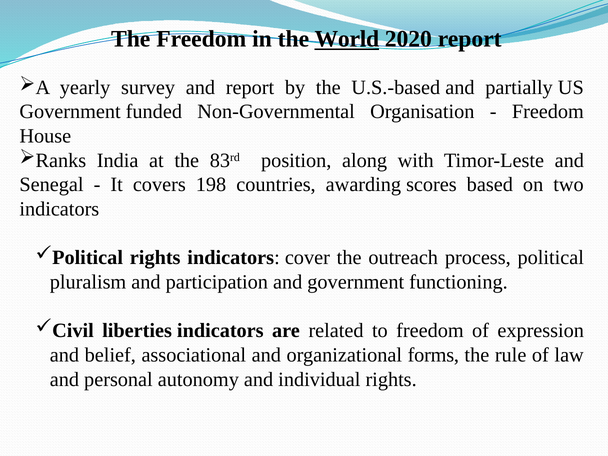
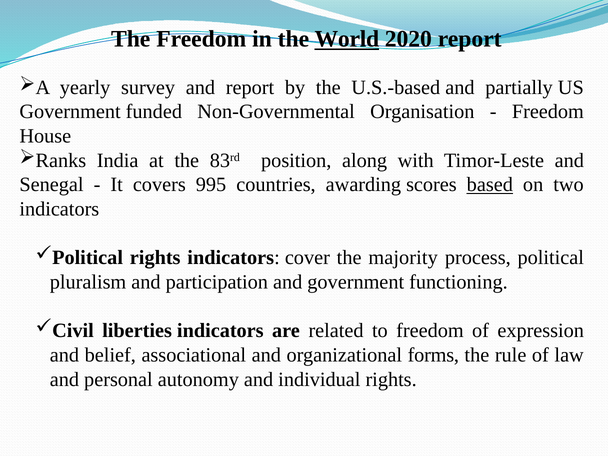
198: 198 -> 995 (211, 185)
based underline: none -> present (490, 185)
outreach: outreach -> majority (403, 258)
